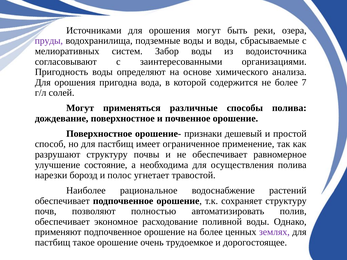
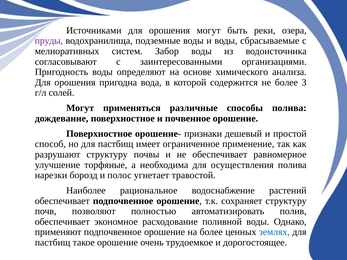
7: 7 -> 3 (304, 82)
состояние: состояние -> торфяные (106, 165)
землях colour: purple -> blue (274, 232)
